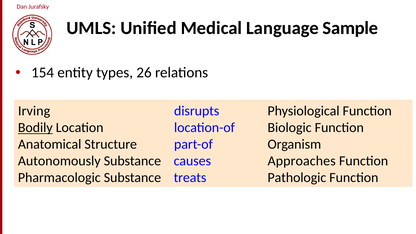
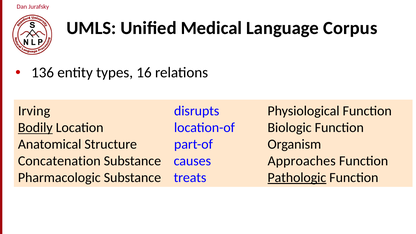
Sample: Sample -> Corpus (350, 28)
154: 154 -> 136 (43, 72)
26: 26 -> 16 (144, 72)
Autonomously: Autonomously -> Concatenation (59, 161)
Pathologic underline: none -> present (297, 178)
